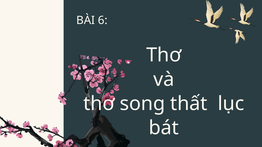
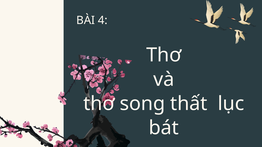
6: 6 -> 4 (103, 20)
